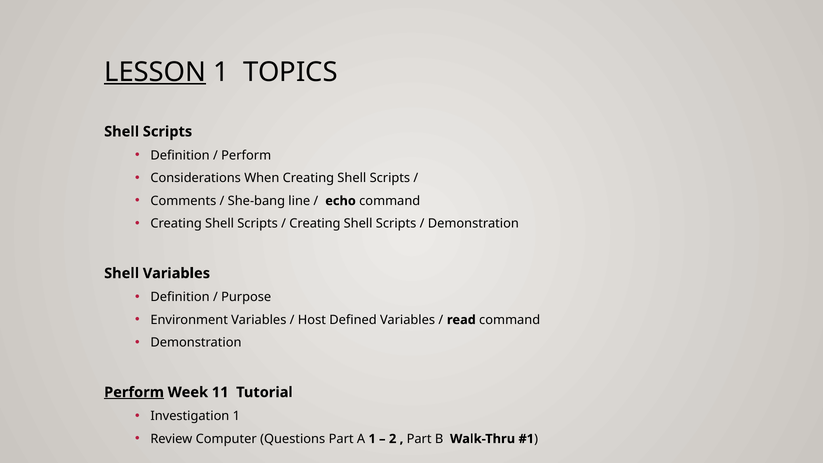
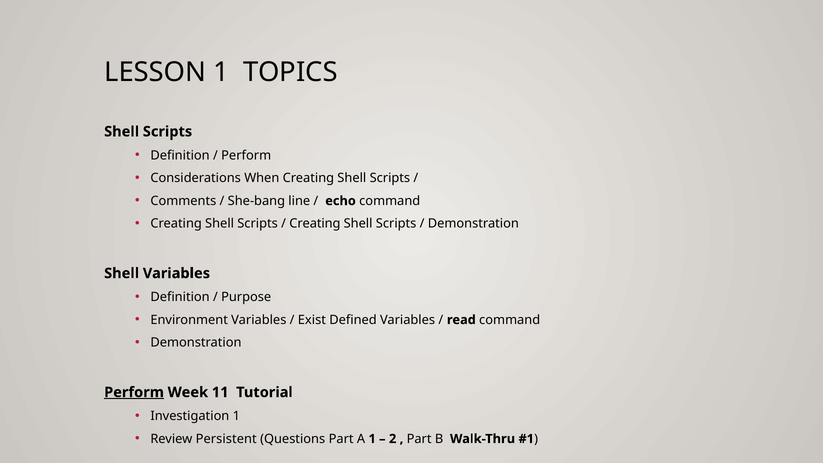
LESSON underline: present -> none (155, 72)
Host: Host -> Exist (312, 320)
Computer: Computer -> Persistent (226, 439)
